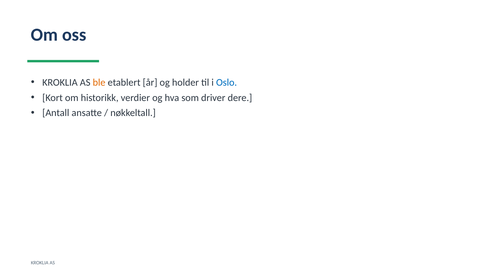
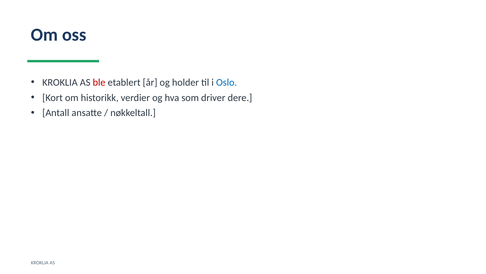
ble colour: orange -> red (99, 82)
